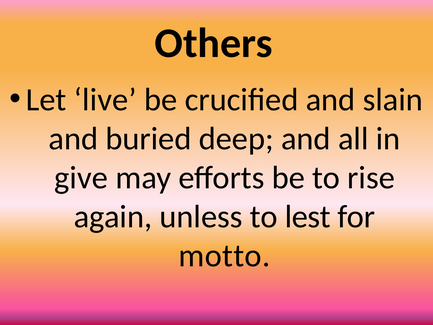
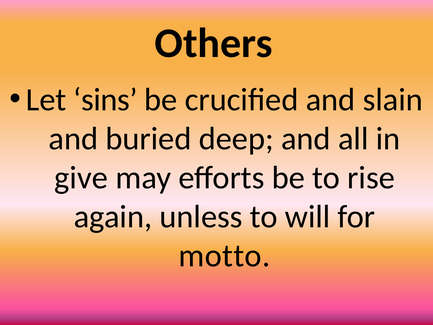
live: live -> sins (105, 100)
lest: lest -> will (308, 217)
